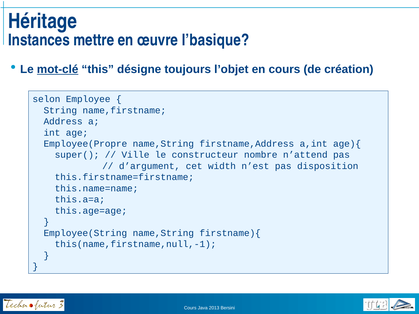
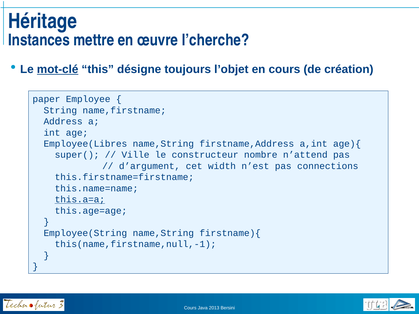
l’basique: l’basique -> l’cherche (216, 40)
selon: selon -> paper (46, 99)
Employee(Propre: Employee(Propre -> Employee(Libres (85, 144)
disposition: disposition -> connections (328, 166)
this.a=a underline: none -> present (80, 200)
